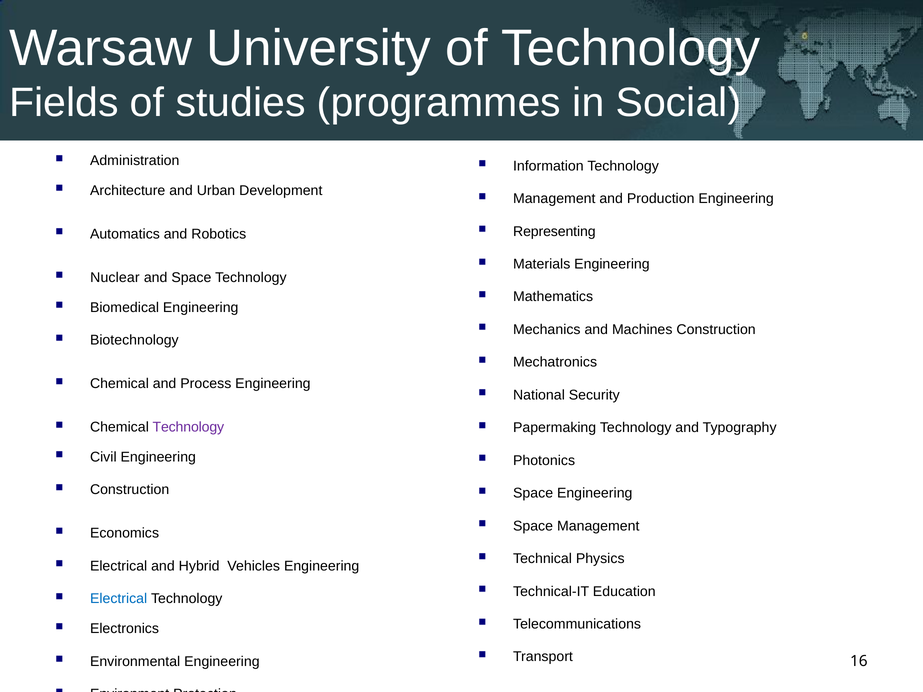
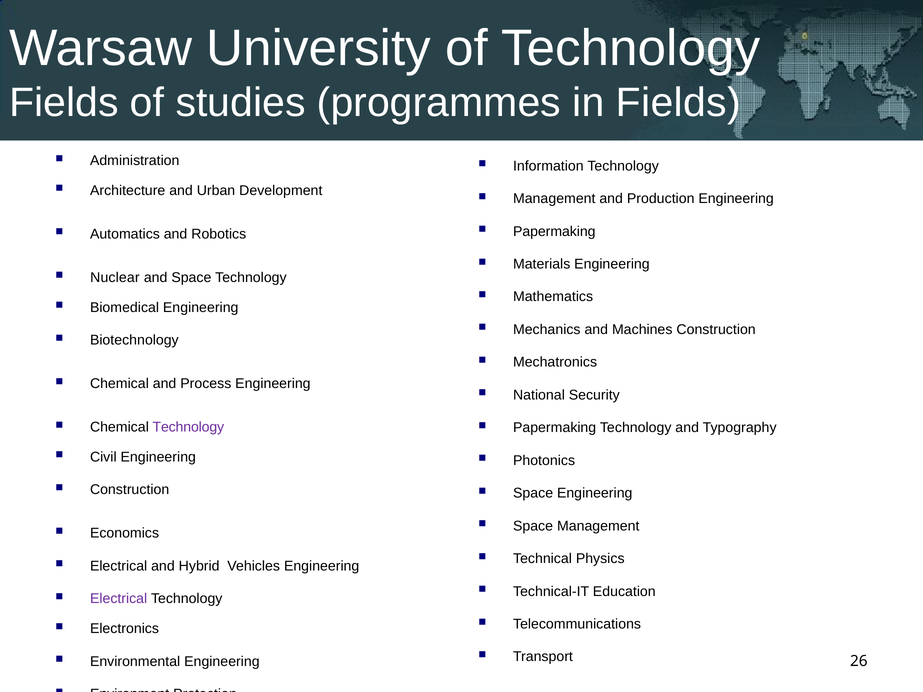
in Social: Social -> Fields (678, 103)
Representing: Representing -> Papermaking (554, 231)
Electrical colour: blue -> purple (119, 599)
16: 16 -> 26 (859, 662)
